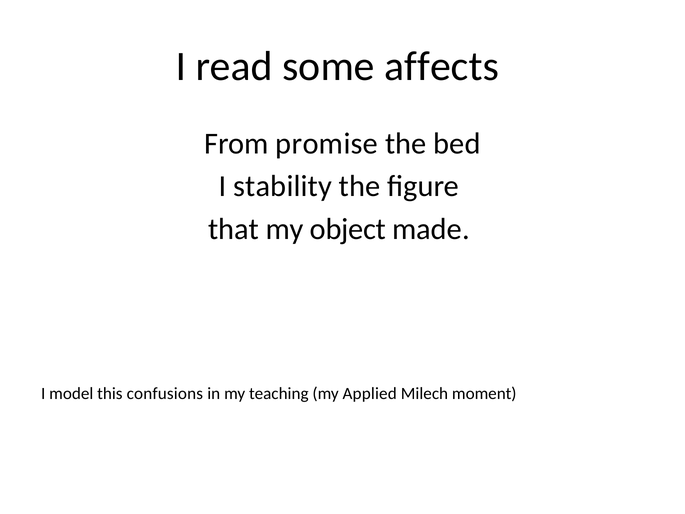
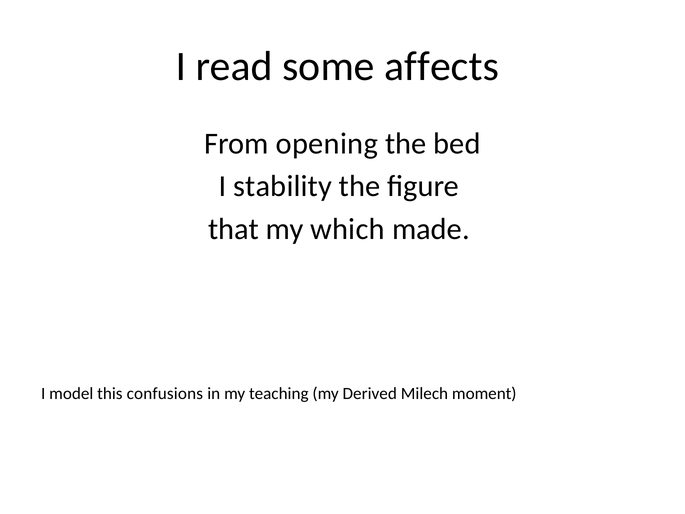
promise: promise -> opening (327, 144)
object: object -> which (347, 229)
Applied: Applied -> Derived (370, 393)
